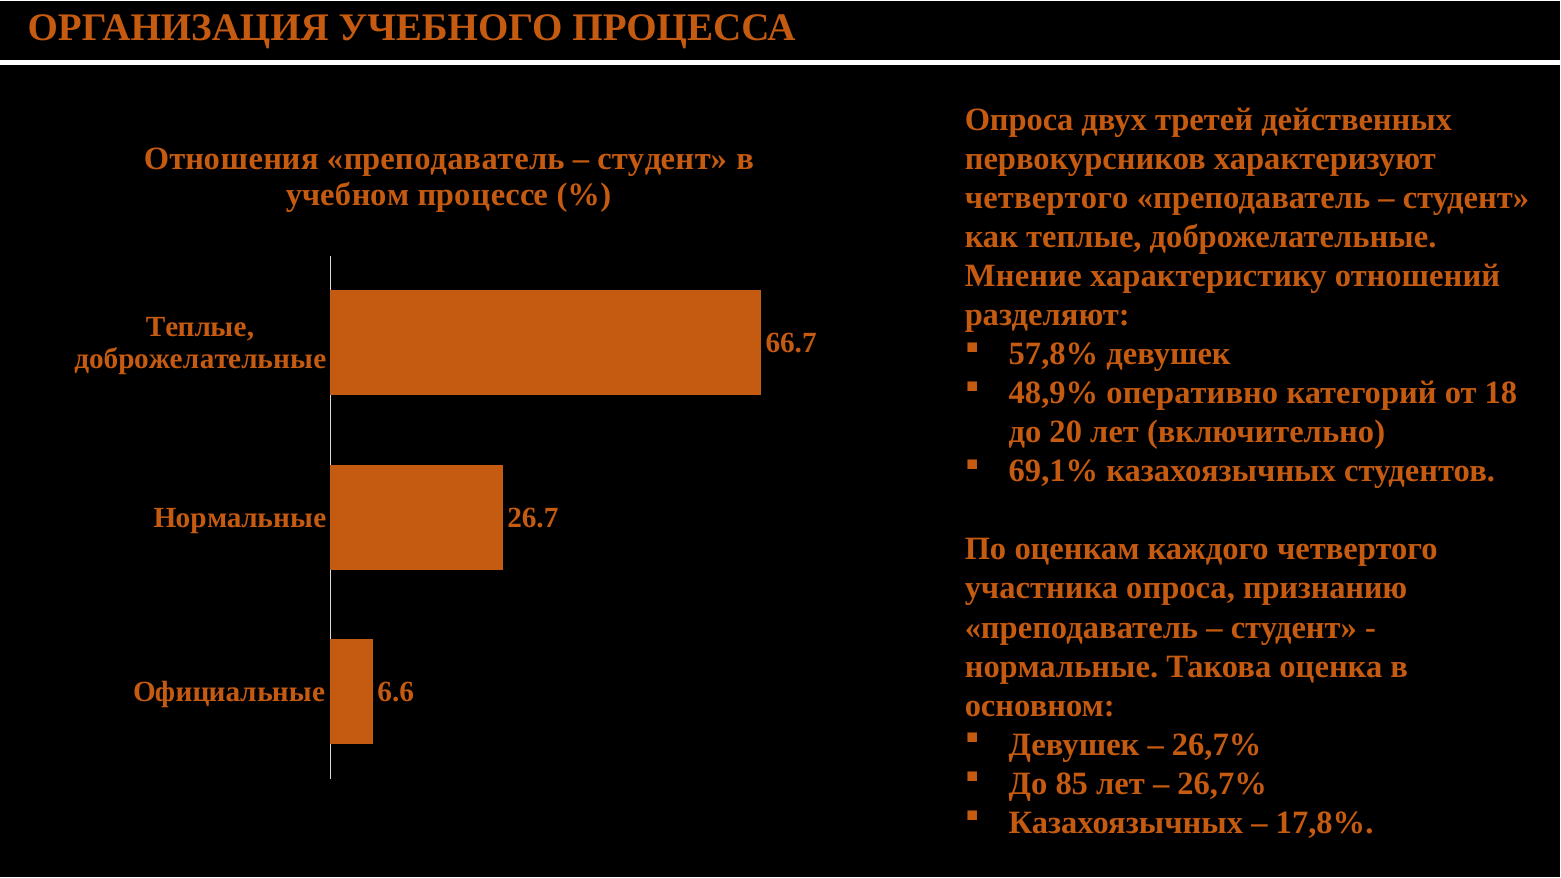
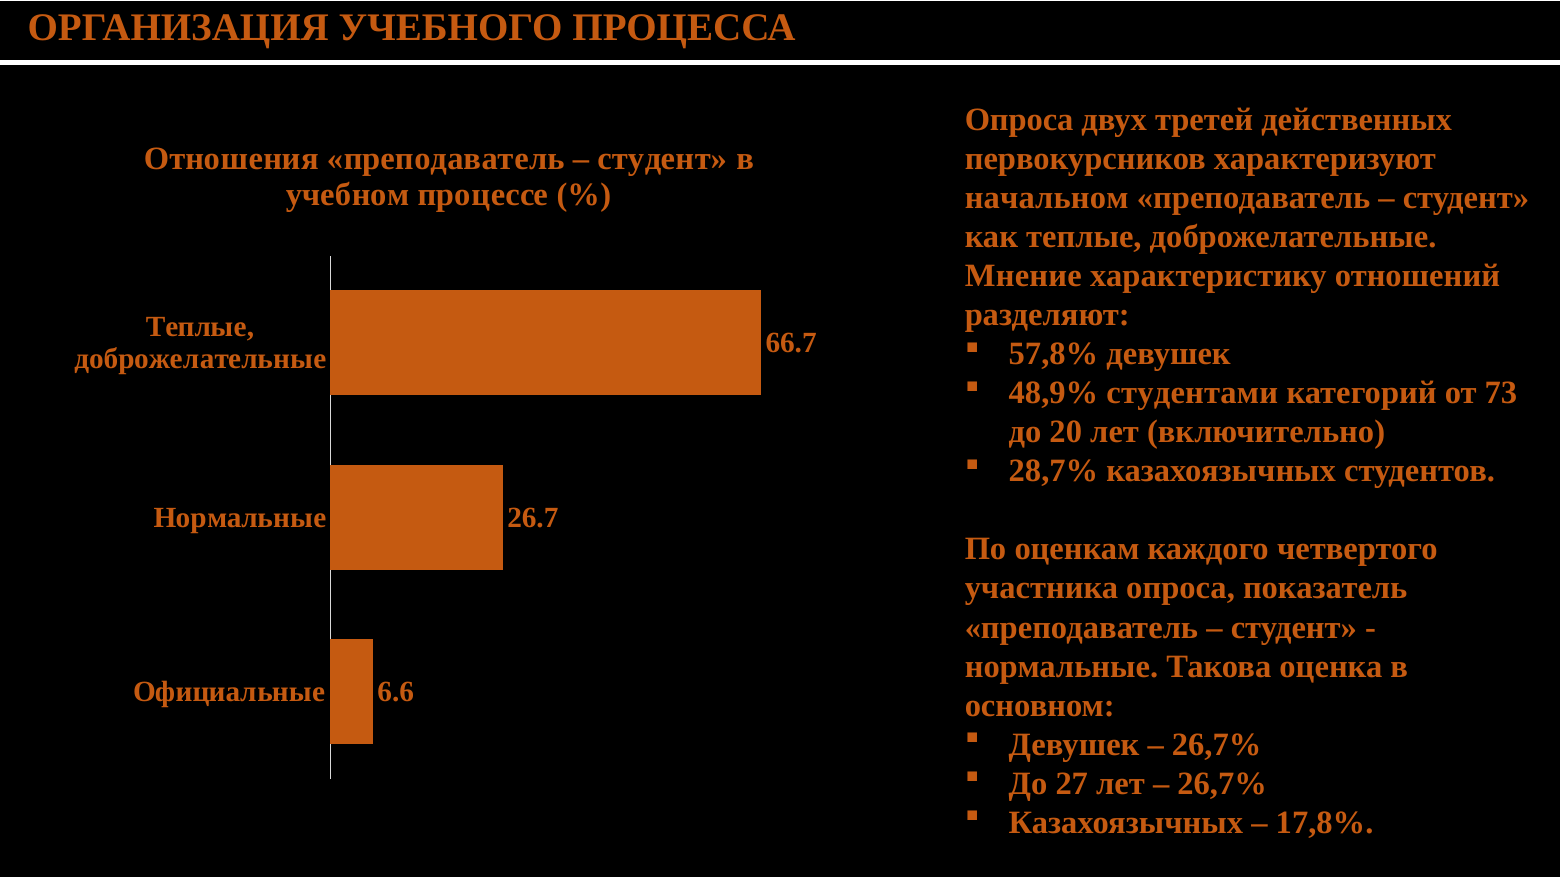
четвертого: четвертого -> начальном (1047, 198)
оперативно: оперативно -> студентами (1192, 393)
18: 18 -> 73 (1501, 393)
69,1%: 69,1% -> 28,7% (1053, 471)
признанию: признанию -> показатель (1325, 588)
85: 85 -> 27 (1072, 783)
